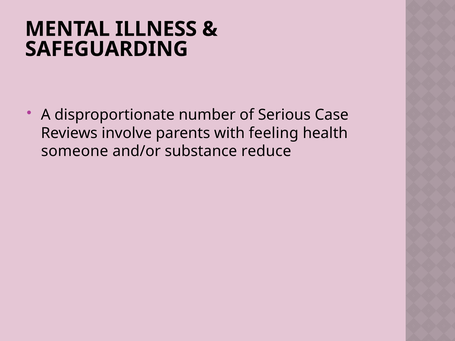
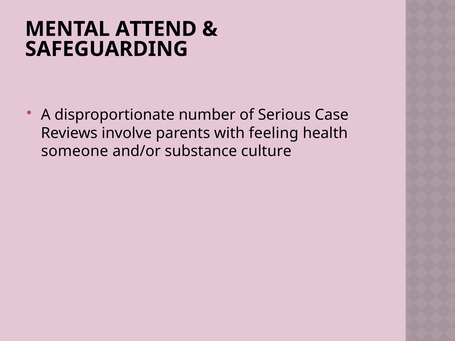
ILLNESS: ILLNESS -> ATTEND (156, 29)
reduce: reduce -> culture (266, 151)
